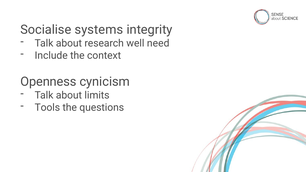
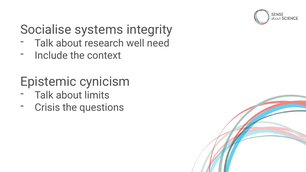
Openness: Openness -> Epistemic (48, 82)
Tools: Tools -> Crisis (47, 108)
